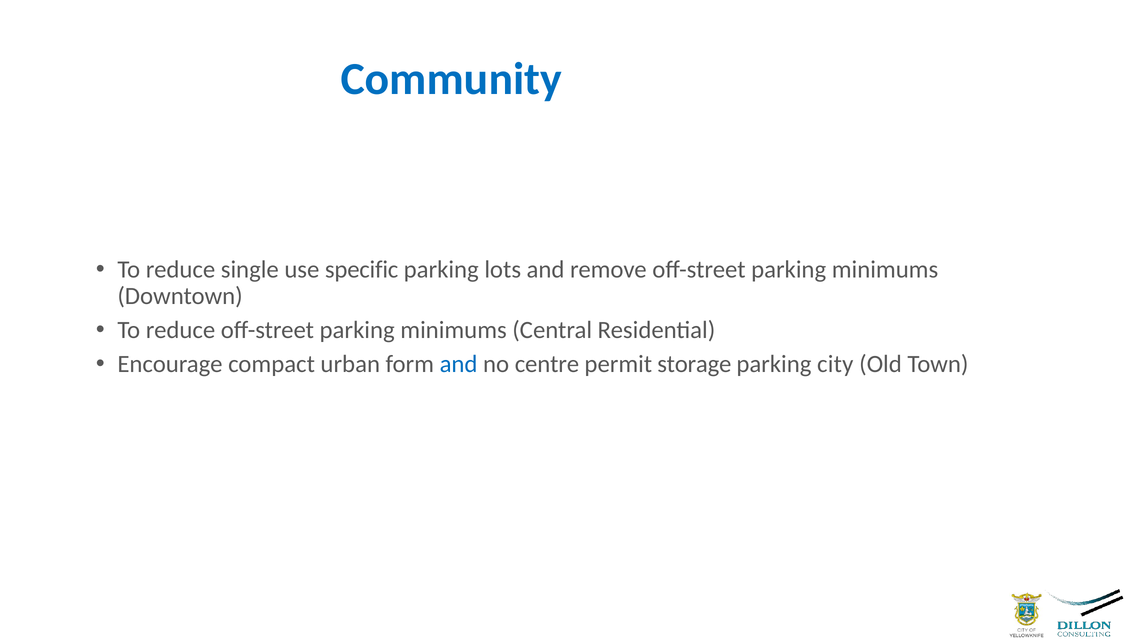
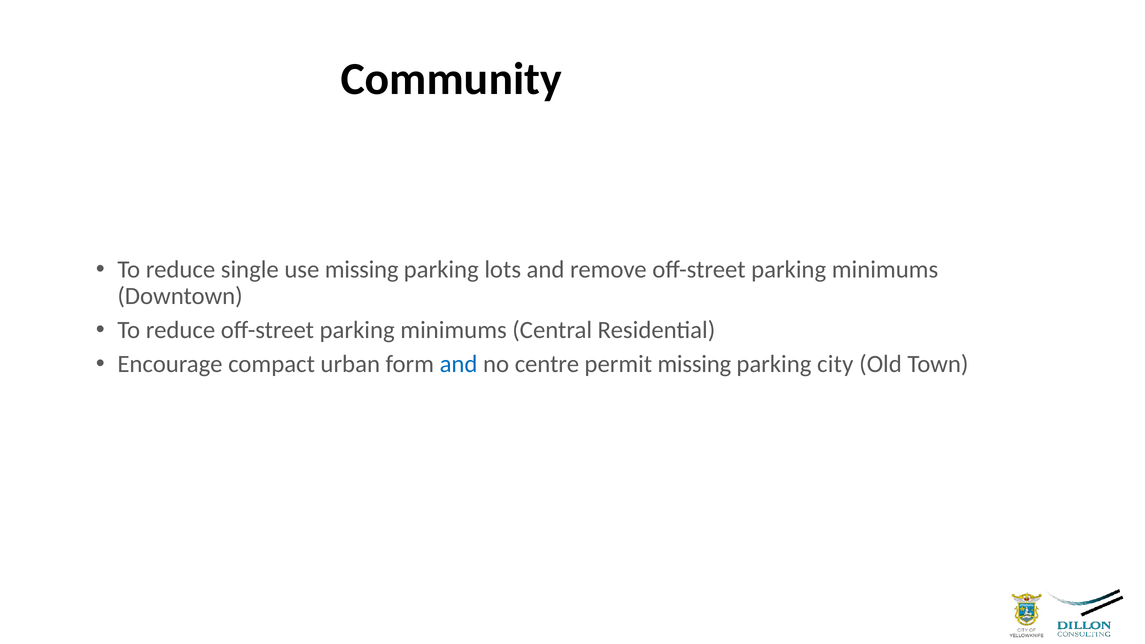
Community colour: blue -> black (451, 79)
use specific: specific -> missing (362, 269)
permit storage: storage -> missing (694, 364)
